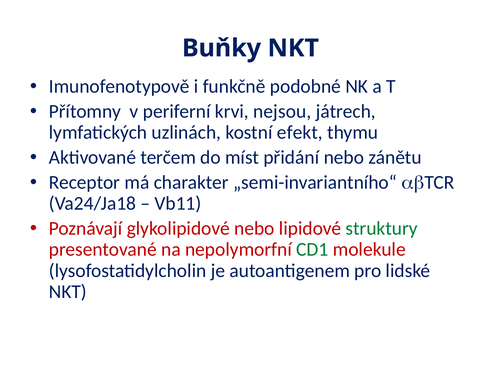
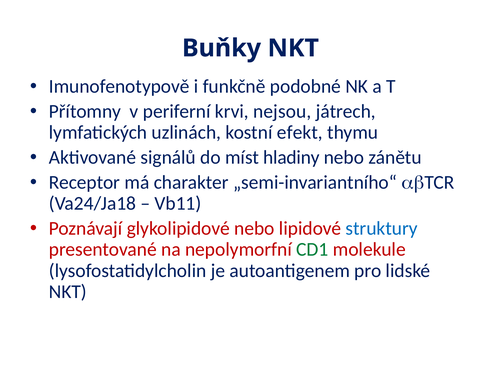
terčem: terčem -> signálů (168, 157)
přidání: přidání -> hladiny (291, 157)
struktury colour: green -> blue (382, 228)
